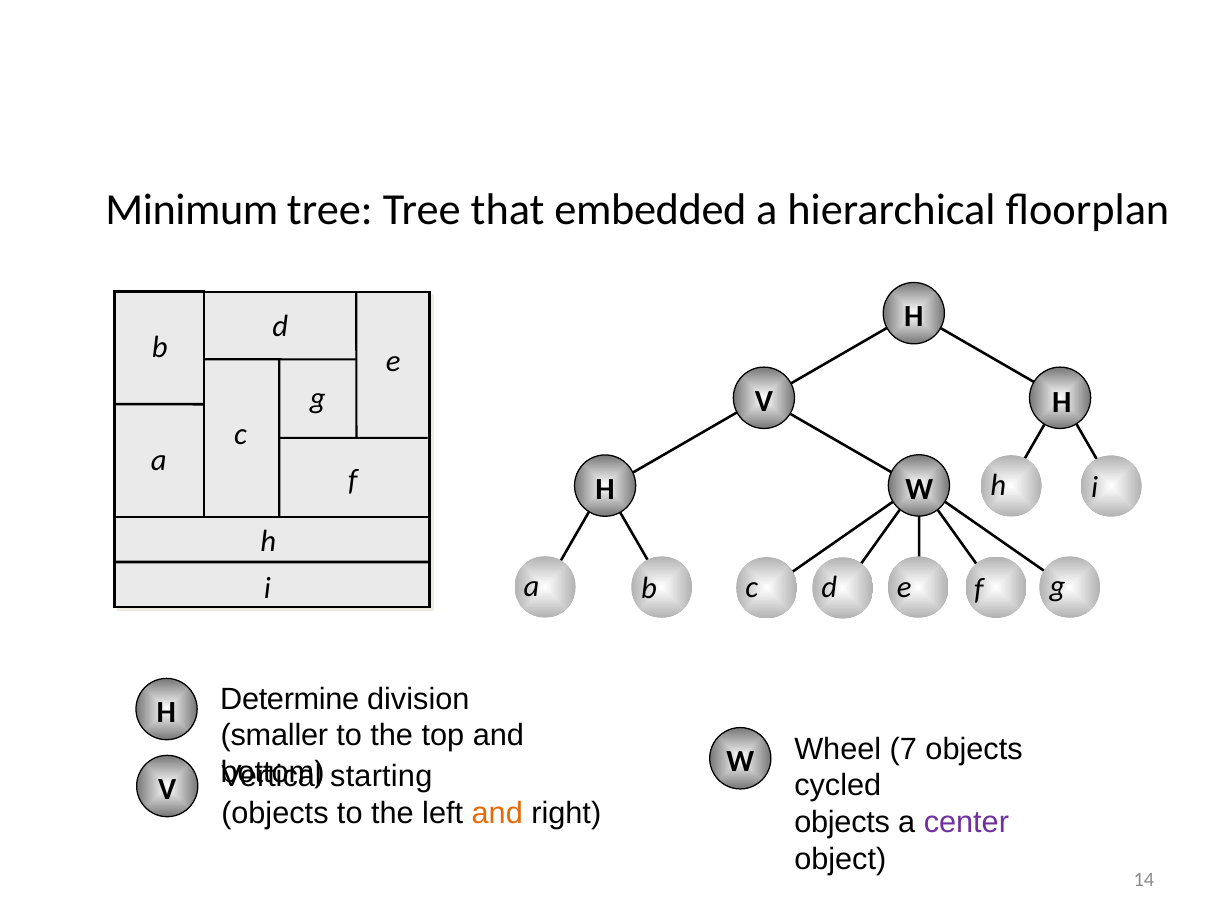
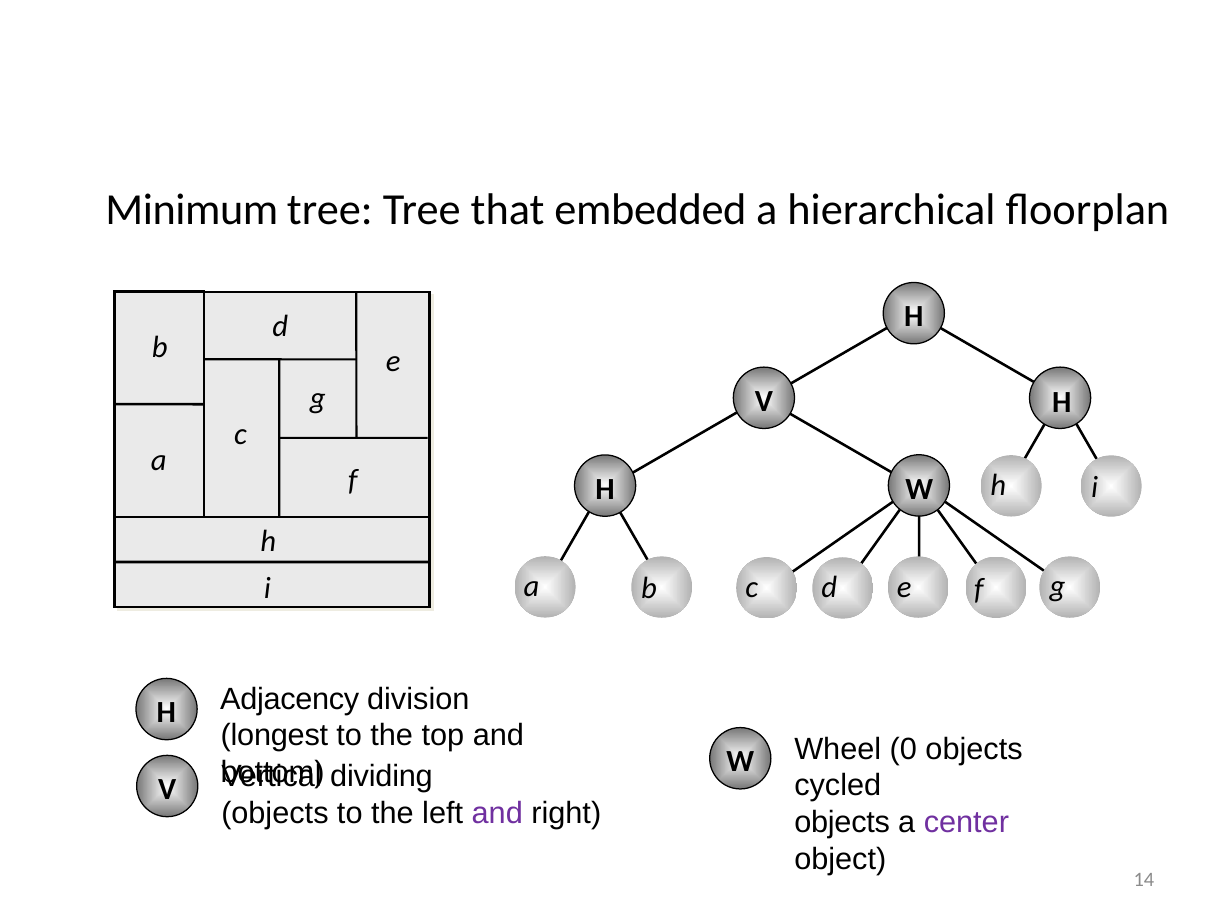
Determine: Determine -> Adjacency (290, 699)
smaller: smaller -> longest (274, 736)
7: 7 -> 0 (903, 749)
starting: starting -> dividing (381, 776)
and colour: orange -> purple (497, 813)
